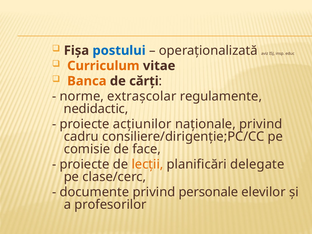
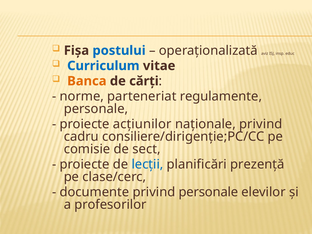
Curriculum colour: orange -> blue (103, 66)
extrașcolar: extrașcolar -> parteneriat (142, 96)
nedidactic: nedidactic -> personale (96, 109)
face: face -> sect (146, 149)
lecţii colour: orange -> blue (147, 164)
delegate: delegate -> prezenţă (257, 164)
